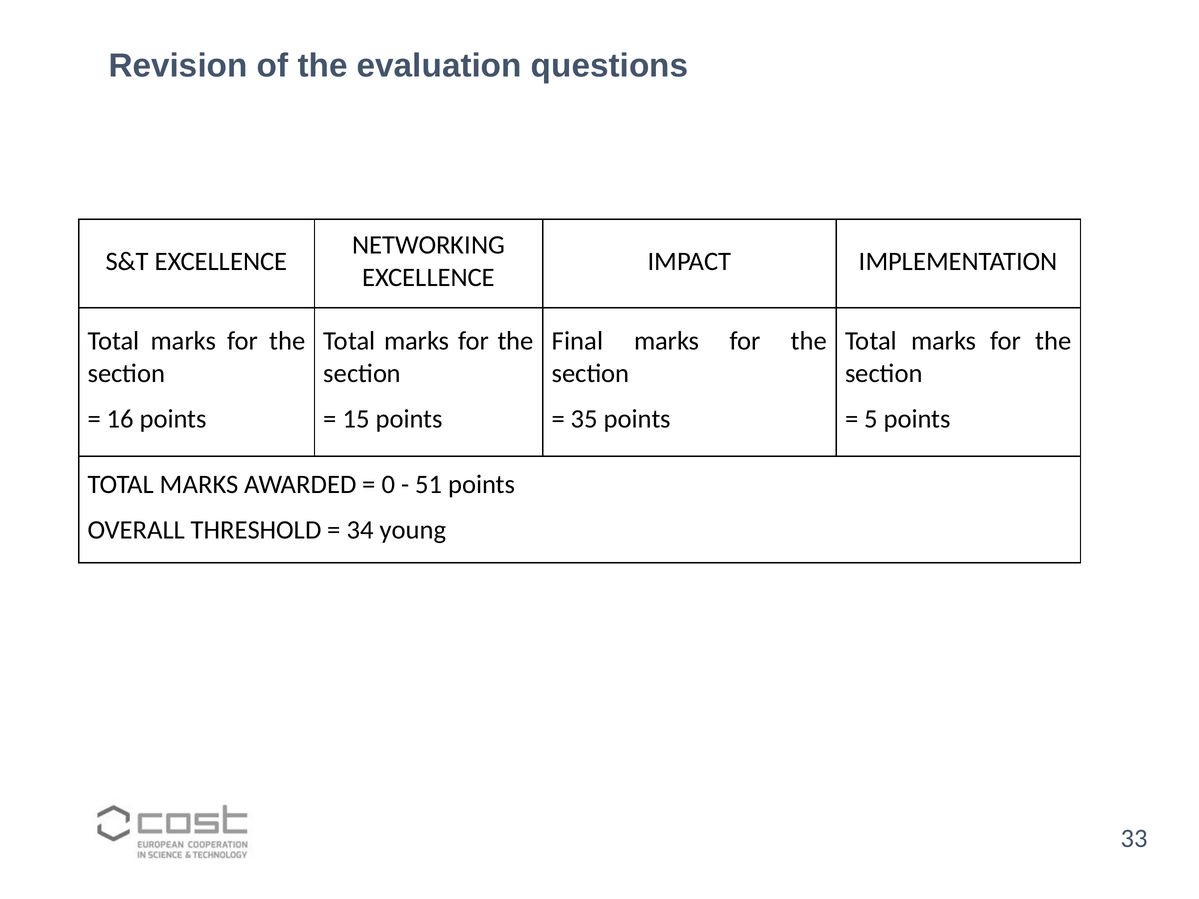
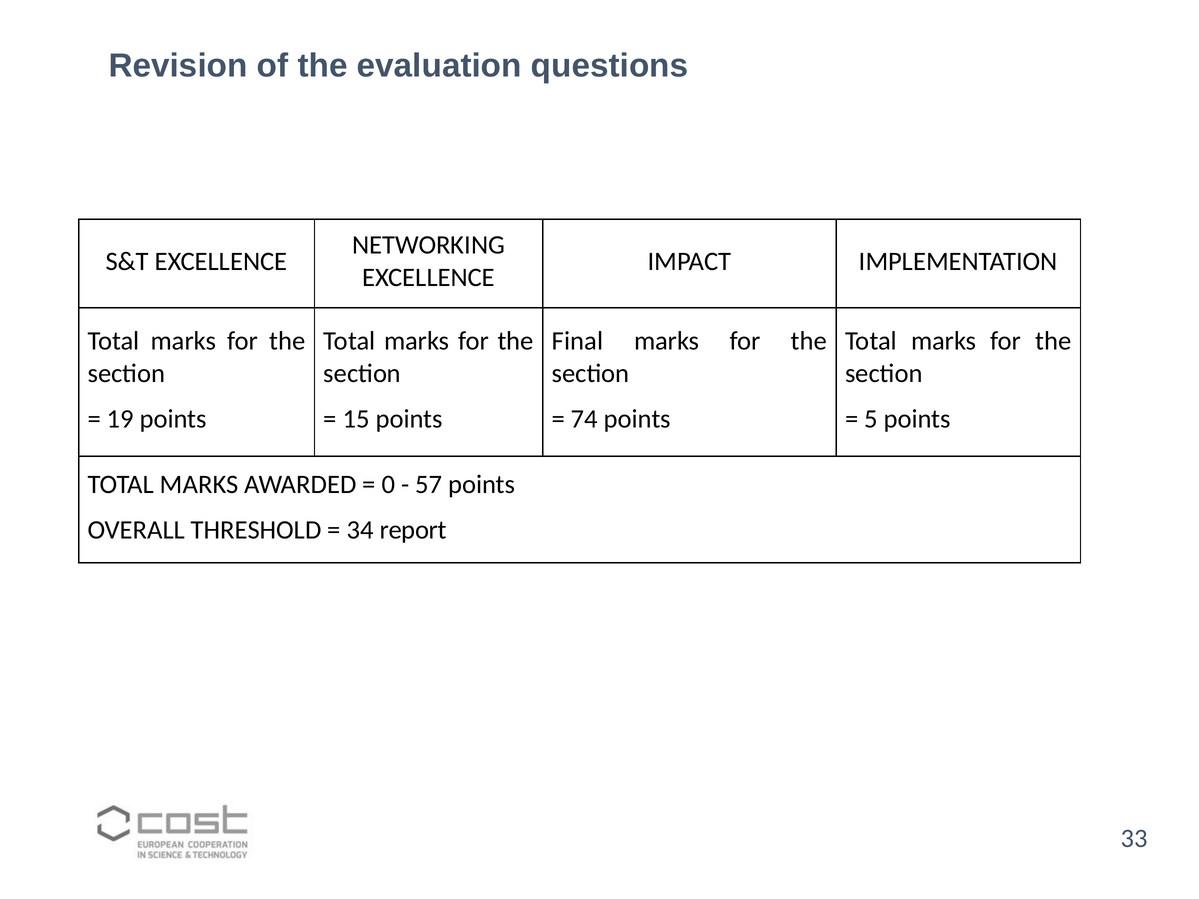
16: 16 -> 19 (120, 419)
35: 35 -> 74 (584, 419)
51: 51 -> 57 (429, 485)
young: young -> report (413, 530)
